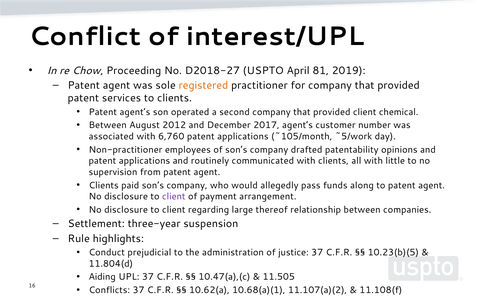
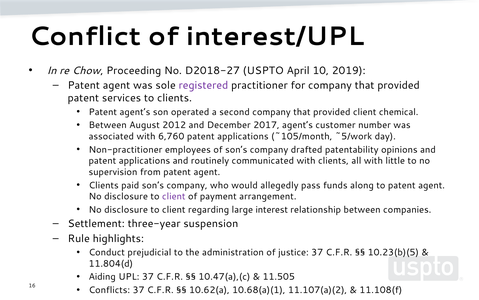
81: 81 -> 10 (321, 70)
registered colour: orange -> purple (203, 85)
thereof: thereof -> interest (272, 209)
